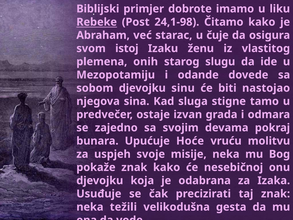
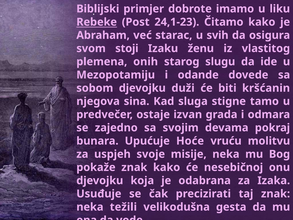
24,1-98: 24,1-98 -> 24,1-23 (177, 22)
čuje: čuje -> svih (218, 35)
istoj: istoj -> stoji (127, 48)
sinu: sinu -> duži (183, 88)
nastojao: nastojao -> kršćanin (266, 88)
